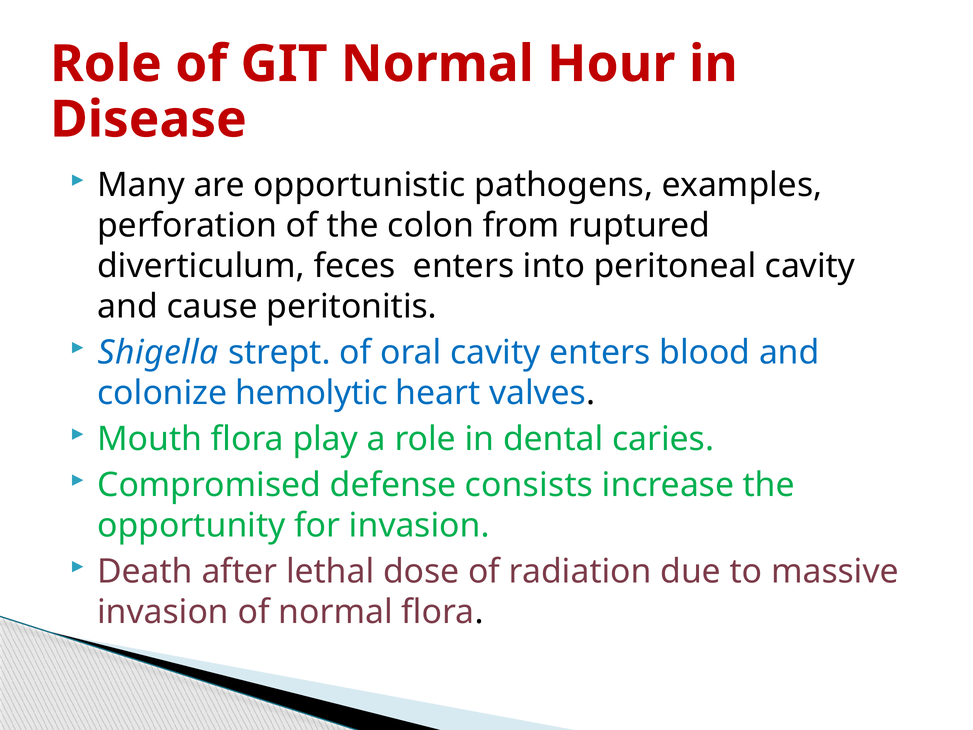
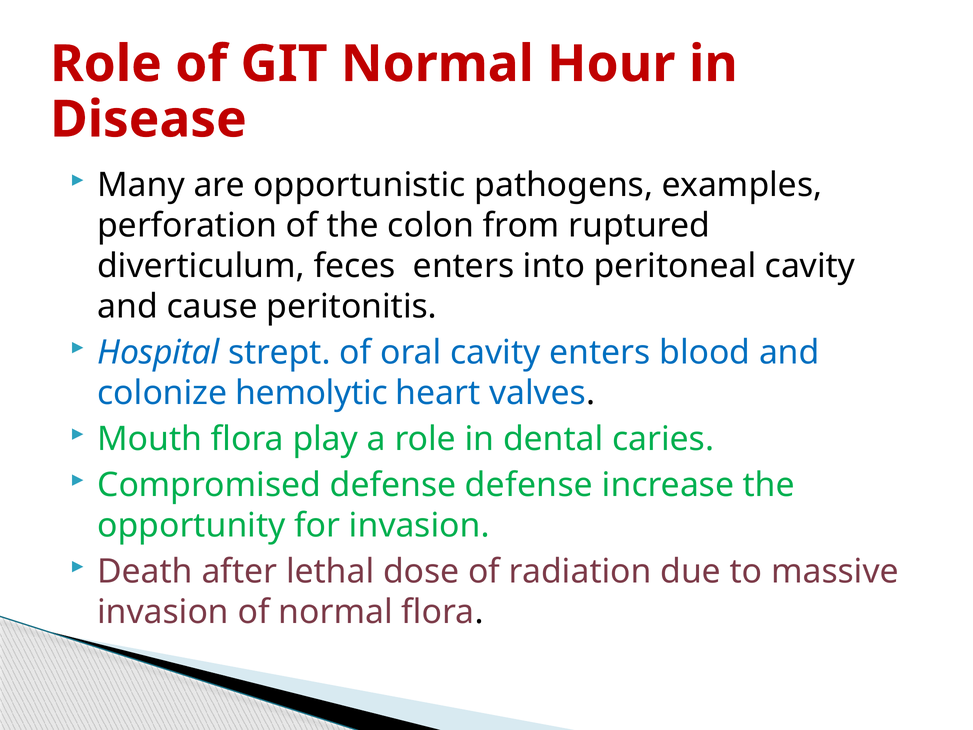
Shigella: Shigella -> Hospital (158, 353)
defense consists: consists -> defense (529, 485)
